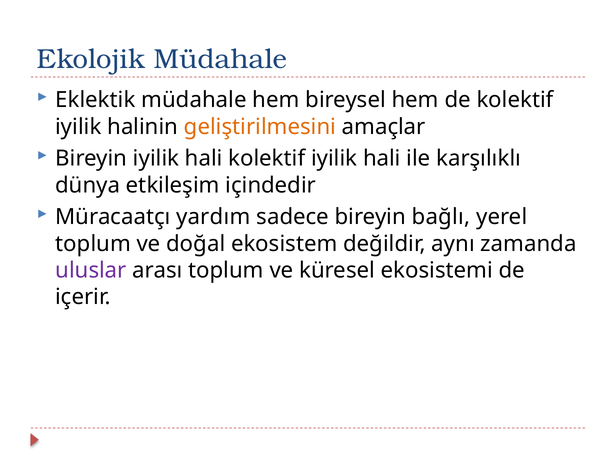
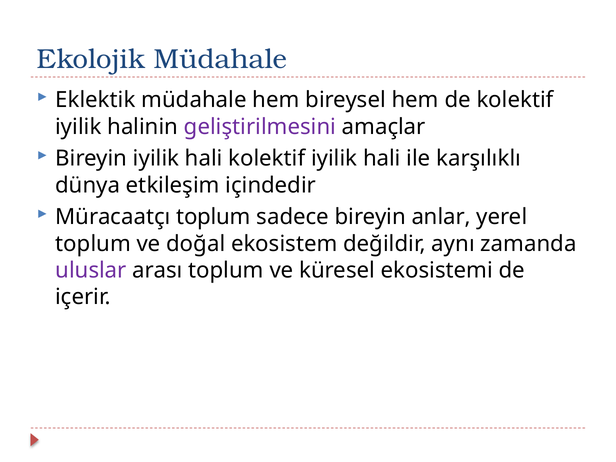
geliştirilmesini colour: orange -> purple (260, 127)
Müracaatçı yardım: yardım -> toplum (214, 217)
bağlı: bağlı -> anlar (441, 217)
